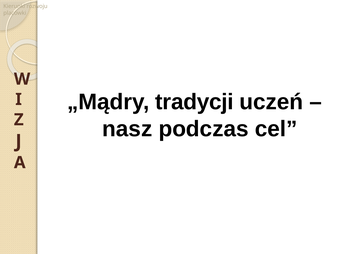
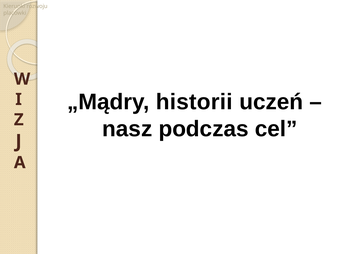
tradycji: tradycji -> historii (194, 102)
